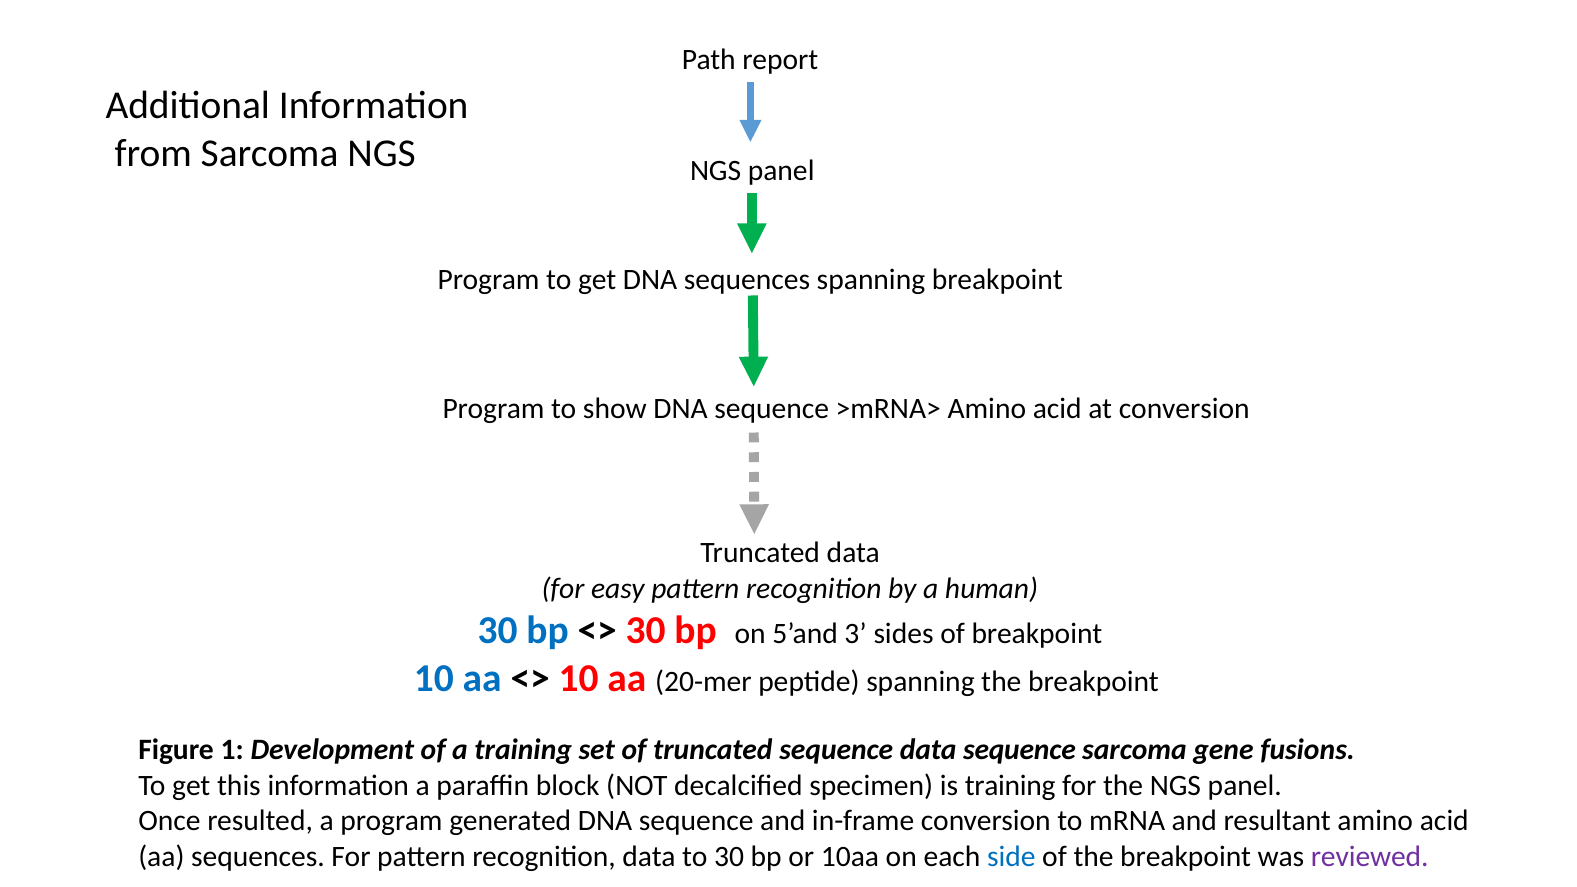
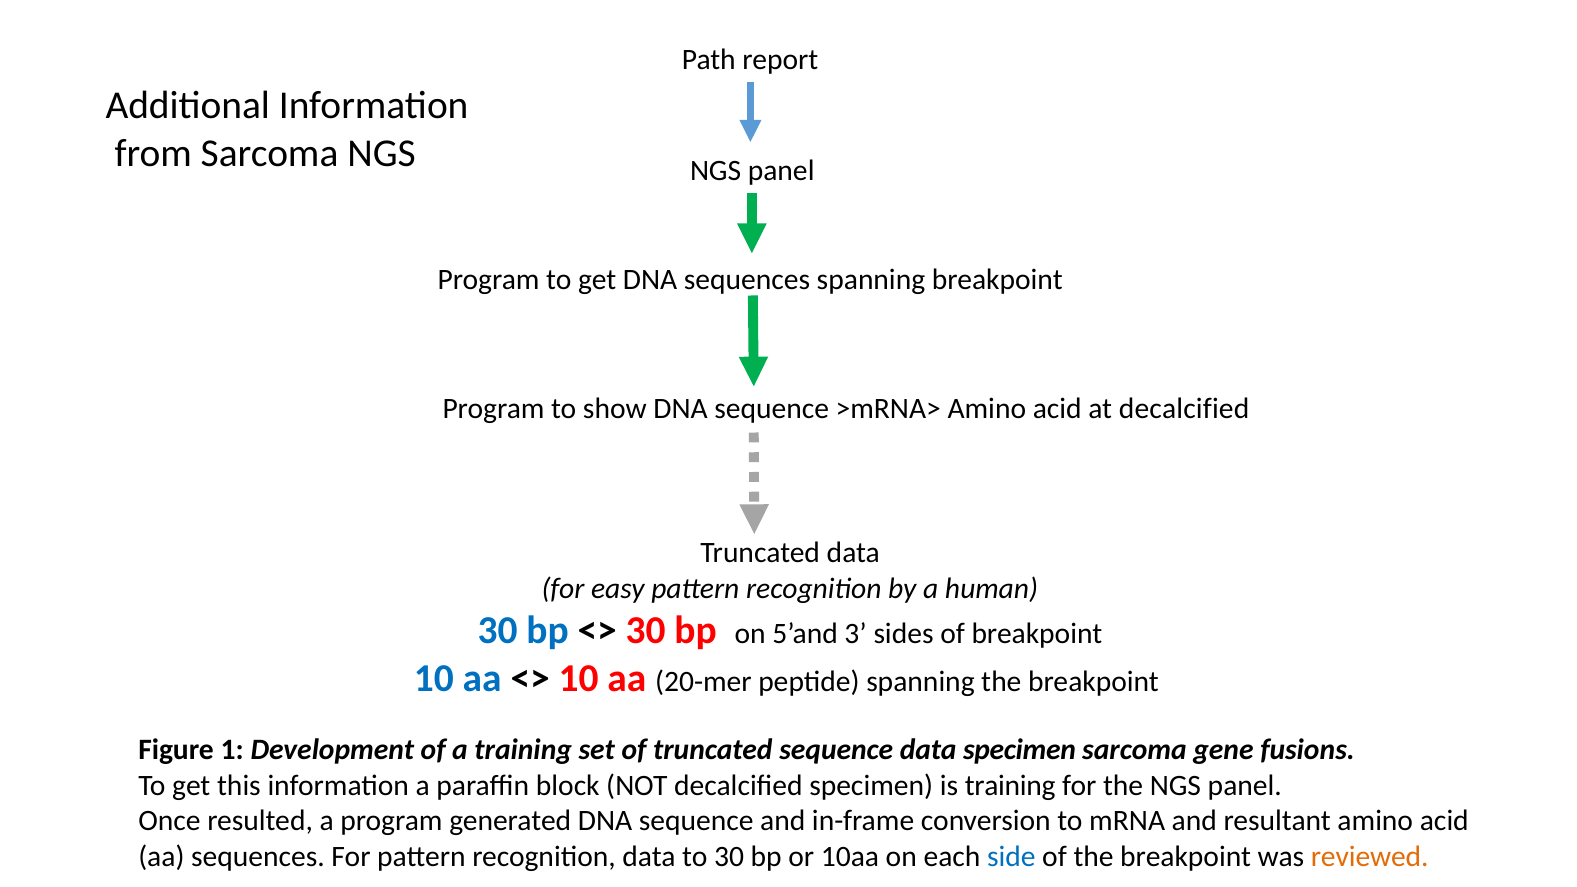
at conversion: conversion -> decalcified (1184, 409)
data sequence: sequence -> specimen (1019, 750)
reviewed colour: purple -> orange (1370, 856)
